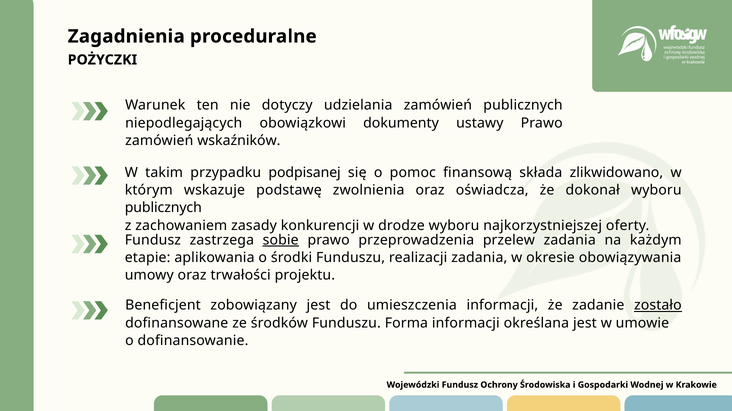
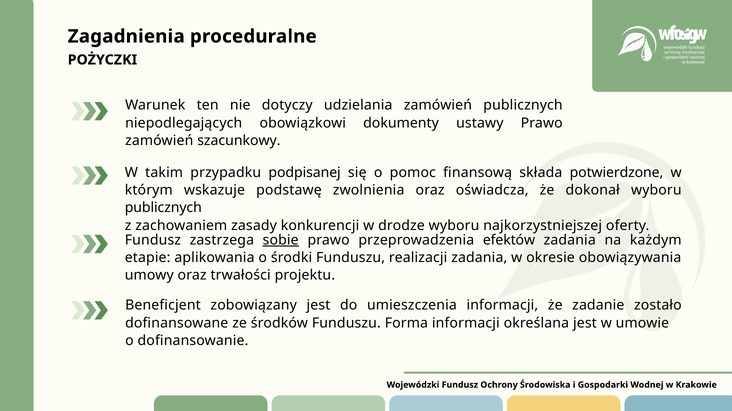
wskaźników: wskaźników -> szacunkowy (239, 141)
zlikwidowano: zlikwidowano -> potwierdzone (616, 173)
przelew: przelew -> efektów (509, 240)
zostało underline: present -> none (658, 306)
